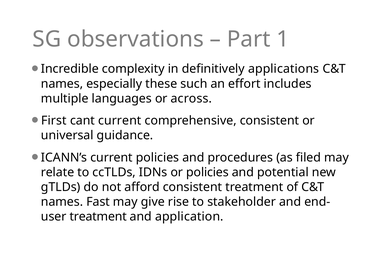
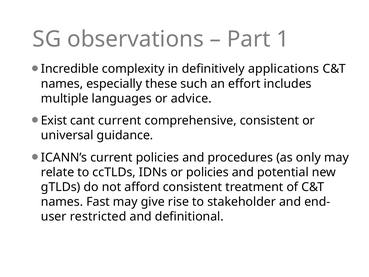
across: across -> advice (191, 98)
First: First -> Exist (54, 120)
filed: filed -> only (308, 157)
treatment: treatment -> restricted (98, 216)
application: application -> definitional (189, 216)
